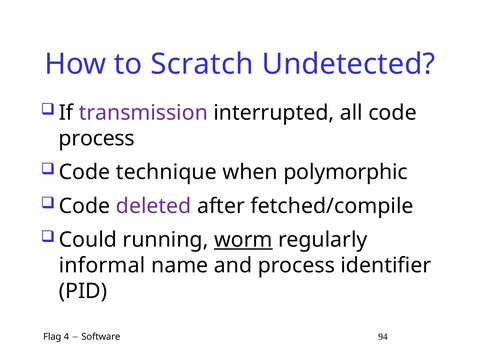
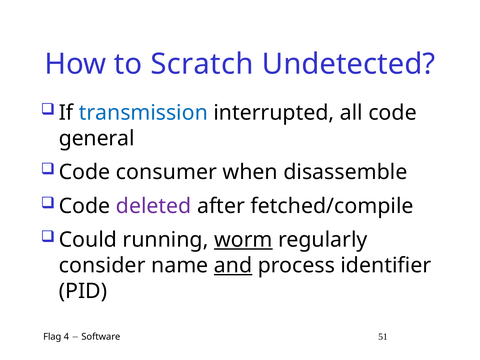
transmission colour: purple -> blue (143, 113)
process: process -> general (97, 138)
technique: technique -> consumer (166, 172)
polymorphic: polymorphic -> disassemble (345, 172)
informal: informal -> consider (102, 266)
and underline: none -> present (233, 266)
94: 94 -> 51 (383, 337)
